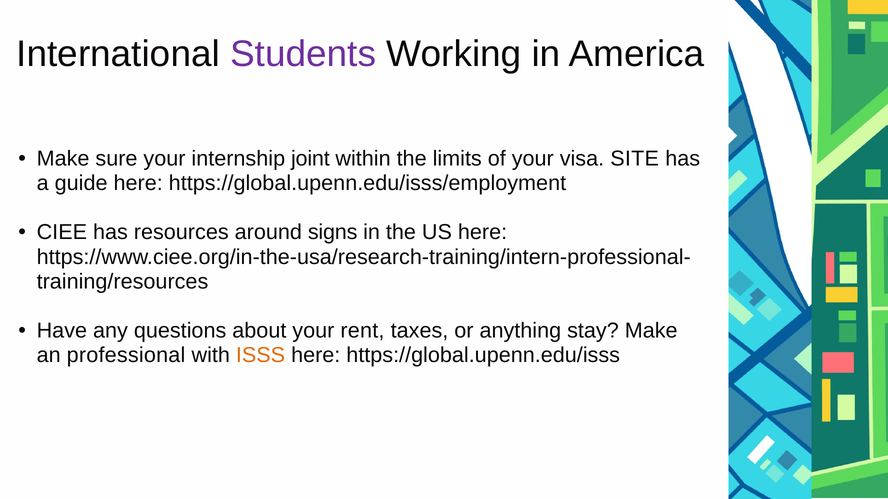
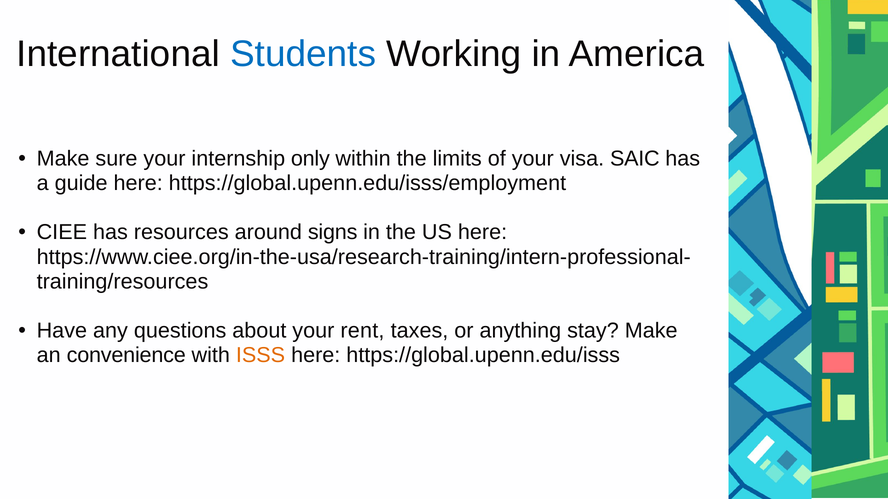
Students colour: purple -> blue (303, 54)
joint: joint -> only (310, 159)
SITE: SITE -> SAIC (635, 159)
professional: professional -> convenience (126, 356)
